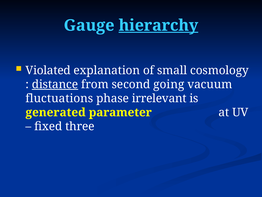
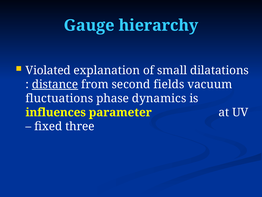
hierarchy underline: present -> none (158, 25)
cosmology: cosmology -> dilatations (219, 70)
going: going -> fields (169, 84)
irrelevant: irrelevant -> dynamics (159, 98)
generated: generated -> influences (56, 112)
